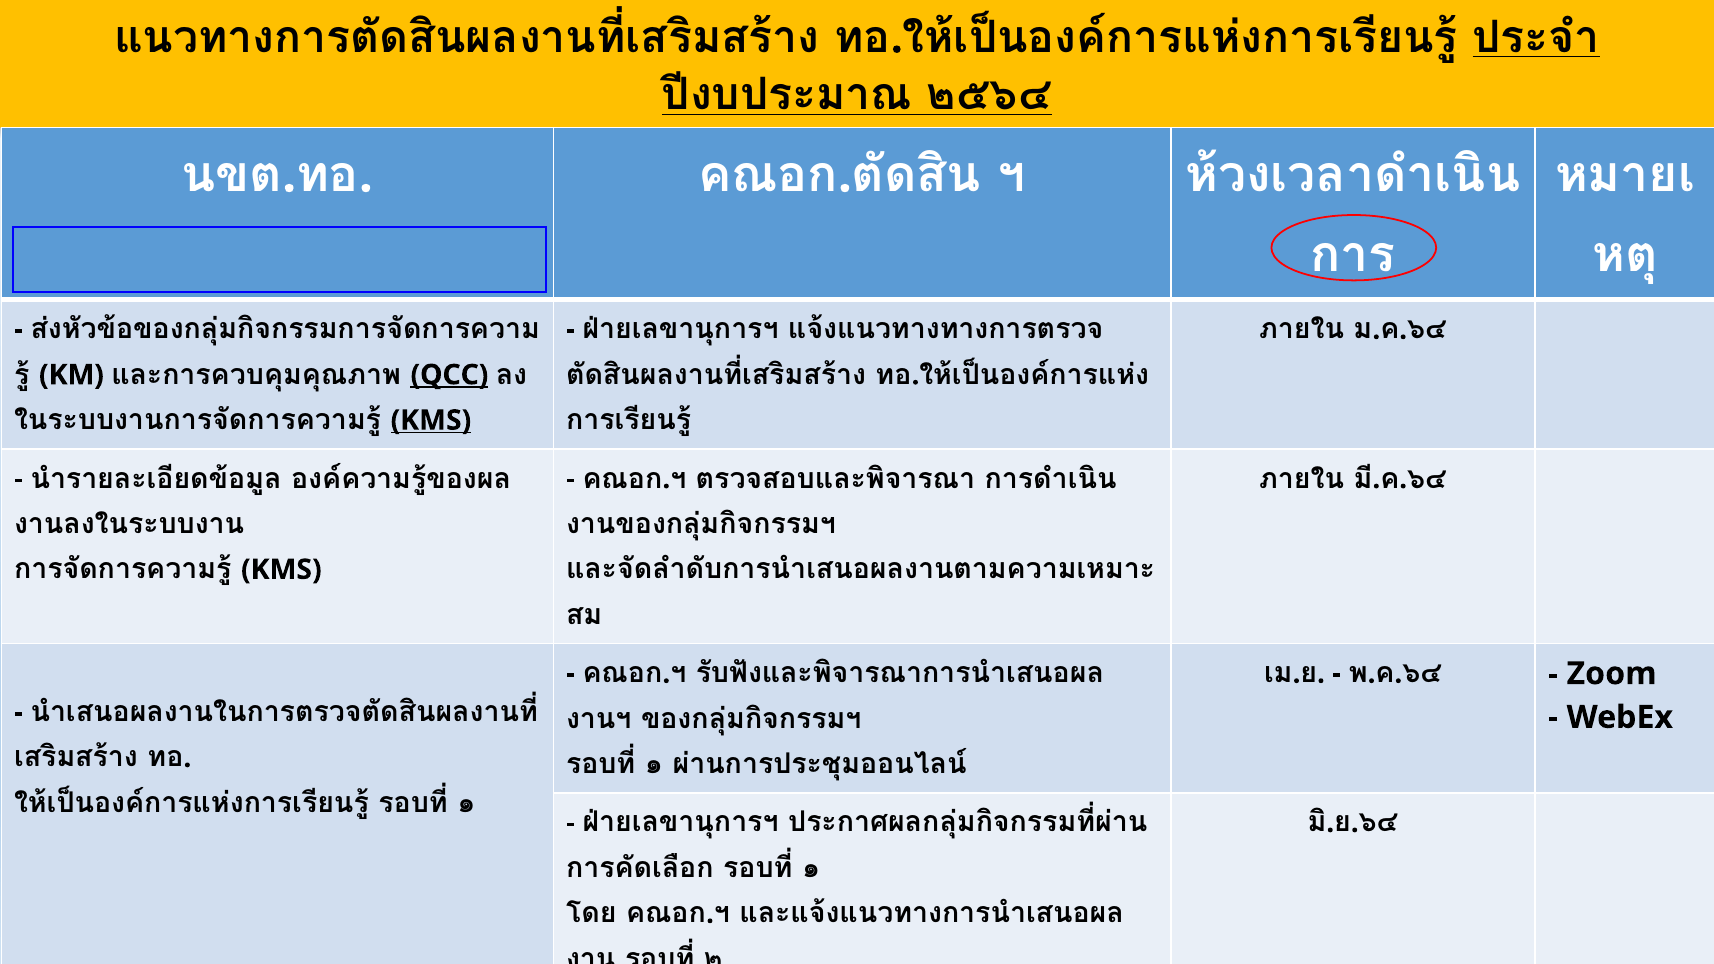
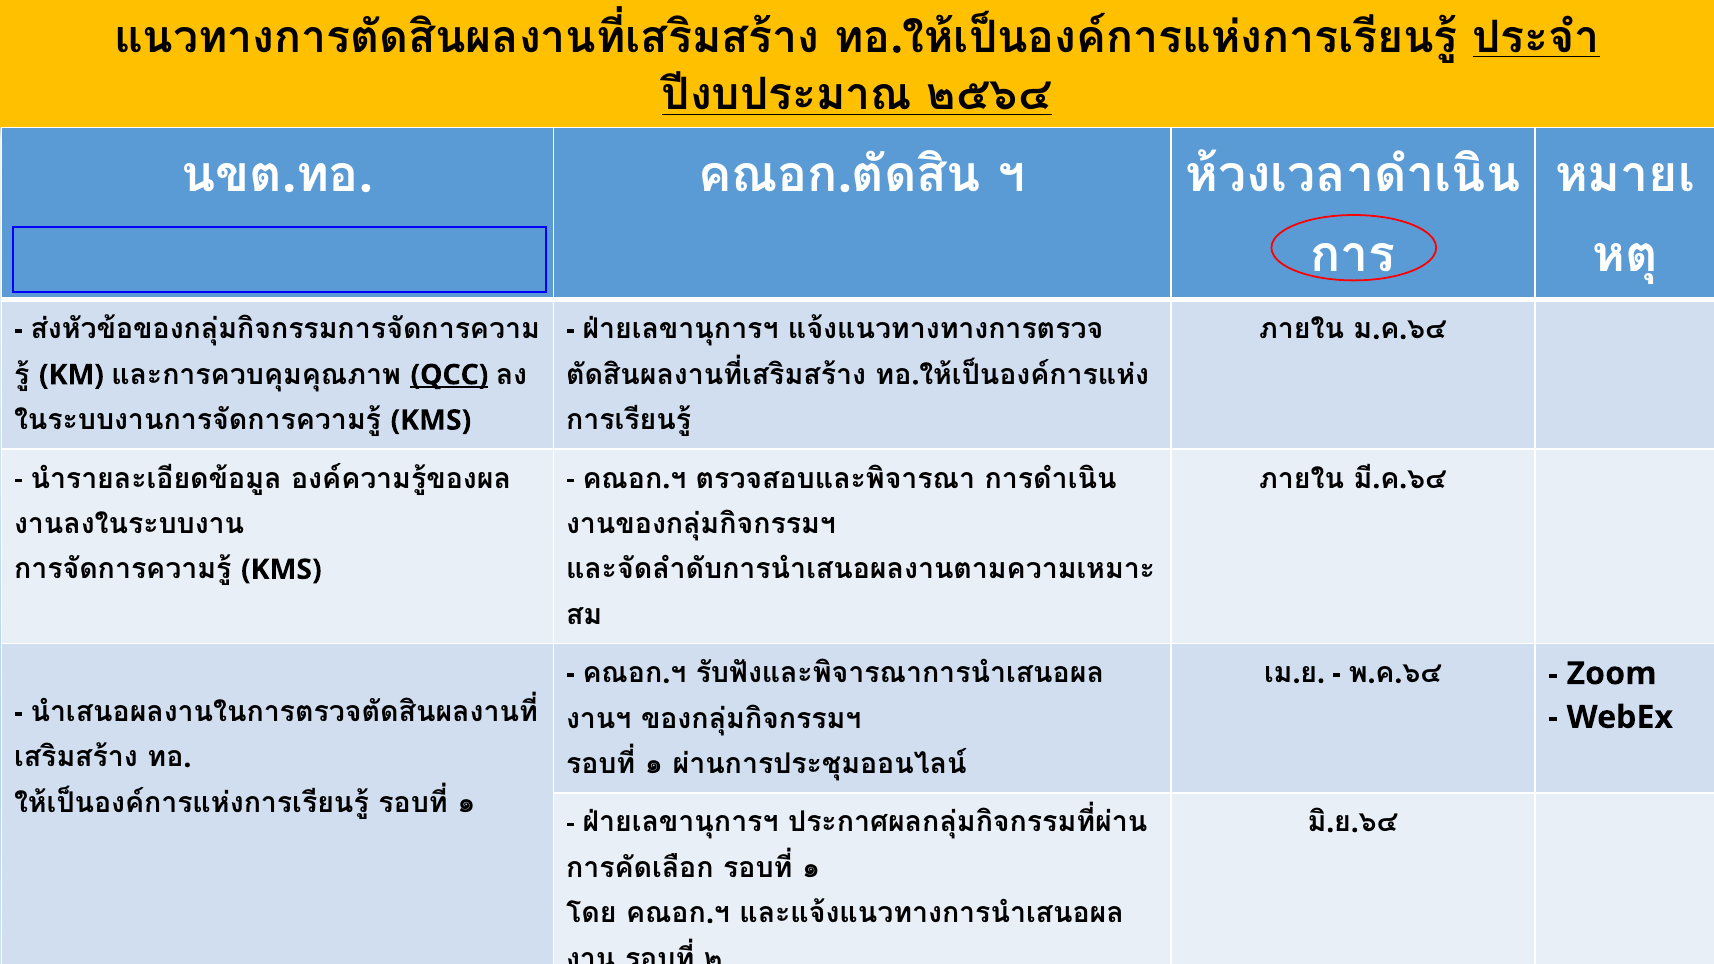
KMS underline: present -> none (431, 420)
